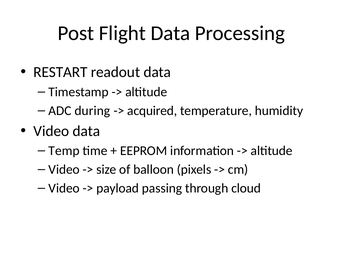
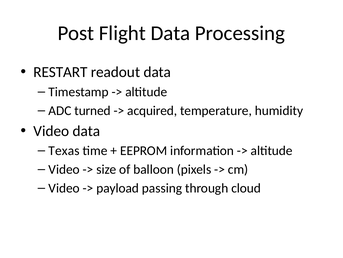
during: during -> turned (93, 110)
Temp: Temp -> Texas (64, 150)
